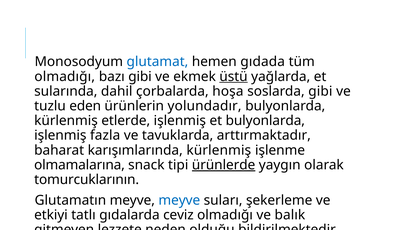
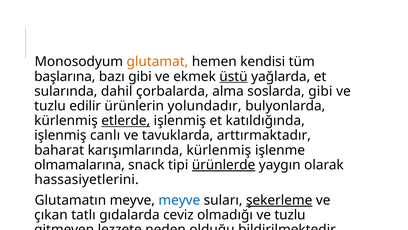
glutamat colour: blue -> orange (157, 62)
gıdada: gıdada -> kendisi (263, 62)
olmadığı: olmadığı -> başlarına (65, 76)
hoşa: hoşa -> alma (228, 91)
eden: eden -> edilir (85, 106)
etlerde underline: none -> present (126, 120)
et bulyonlarda: bulyonlarda -> katıldığında (265, 120)
fazla: fazla -> canlı (105, 135)
tomurcuklarının: tomurcuklarının -> hassasiyetlerini (87, 179)
şekerleme underline: none -> present (279, 200)
etkiyi: etkiyi -> çıkan (51, 215)
olmadığı ve balık: balık -> tuzlu (290, 215)
